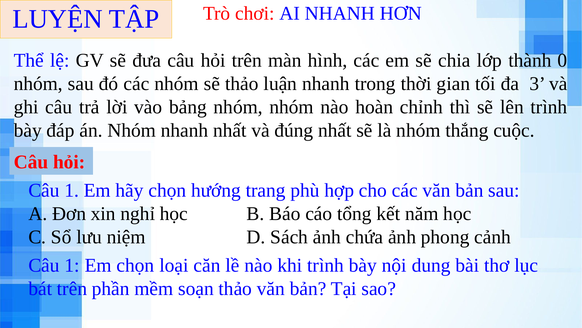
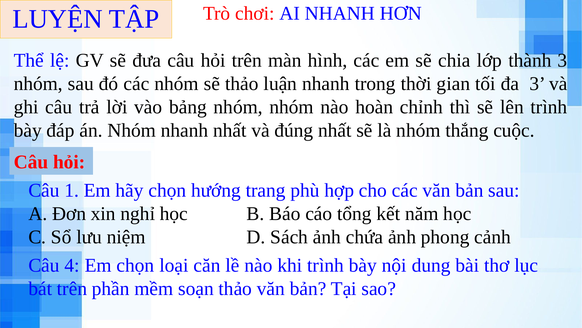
thành 0: 0 -> 3 (563, 60)
1: 1 -> 4 (72, 265)
